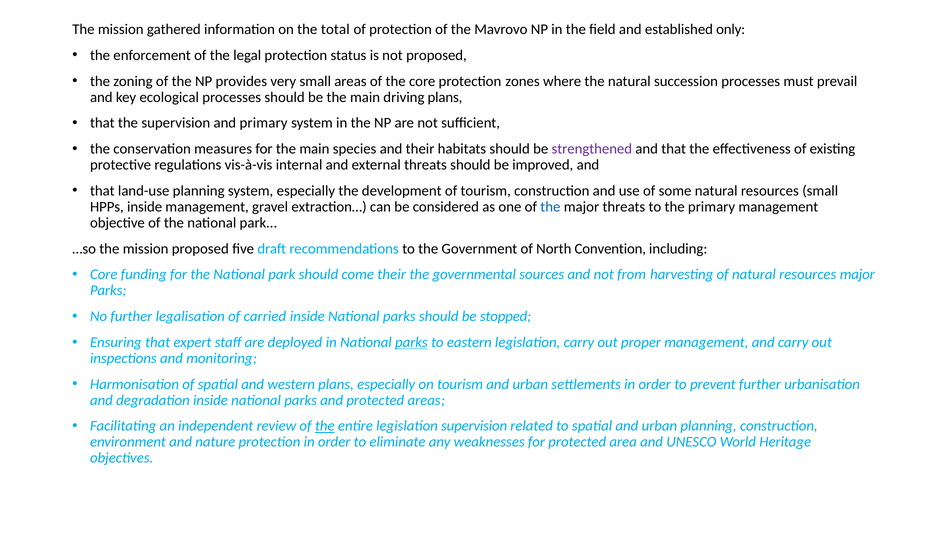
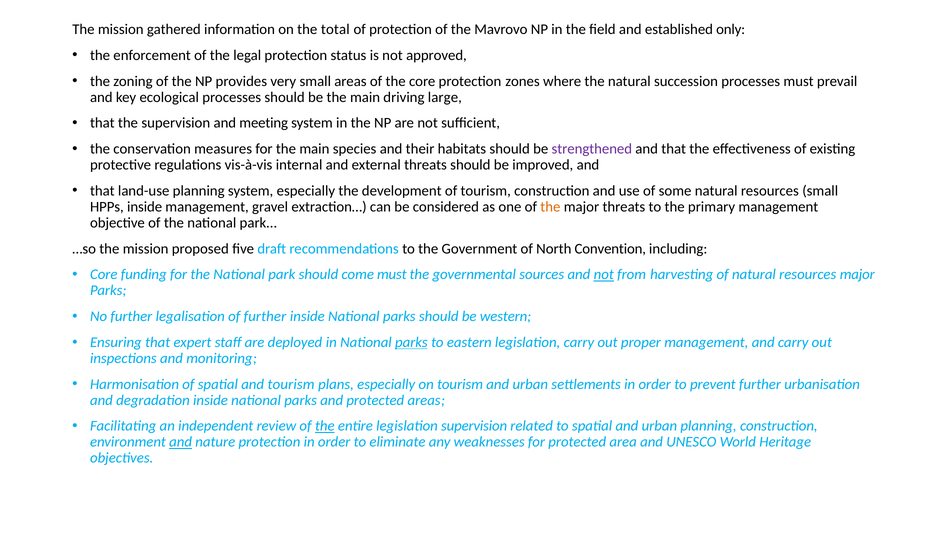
not proposed: proposed -> approved (436, 55)
driving plans: plans -> large (445, 97)
and primary: primary -> meeting (264, 123)
the colour: blue -> orange (550, 207)
come their: their -> must (392, 275)
not underline: none -> present (604, 275)
of carried: carried -> further (265, 317)
stopped: stopped -> western (506, 317)
and western: western -> tourism (291, 384)
and underline: none -> present (181, 442)
